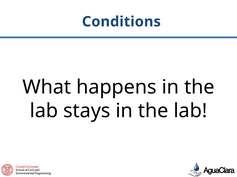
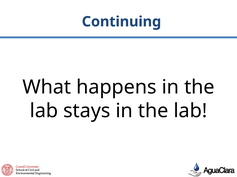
Conditions: Conditions -> Continuing (121, 22)
